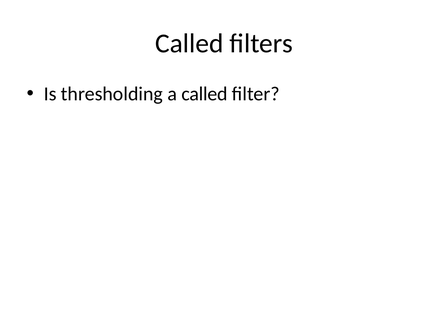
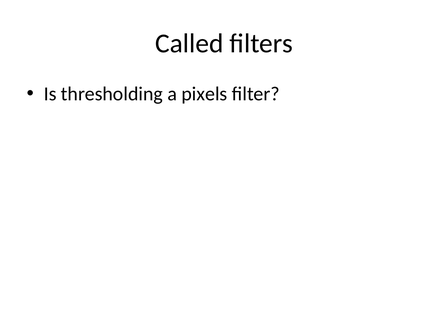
a called: called -> pixels (204, 94)
